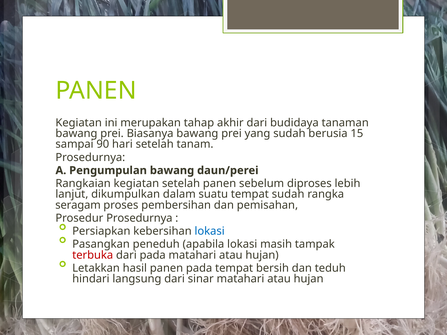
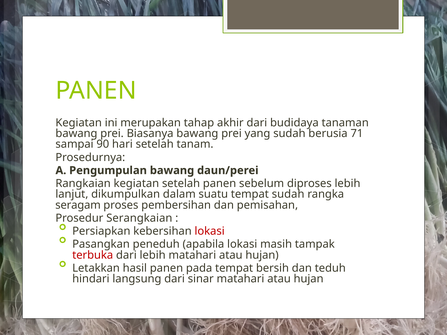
15: 15 -> 71 (357, 134)
Prosedur Prosedurnya: Prosedurnya -> Serangkaian (139, 218)
lokasi colour: blue -> red (210, 231)
dari pada: pada -> lebih (153, 255)
